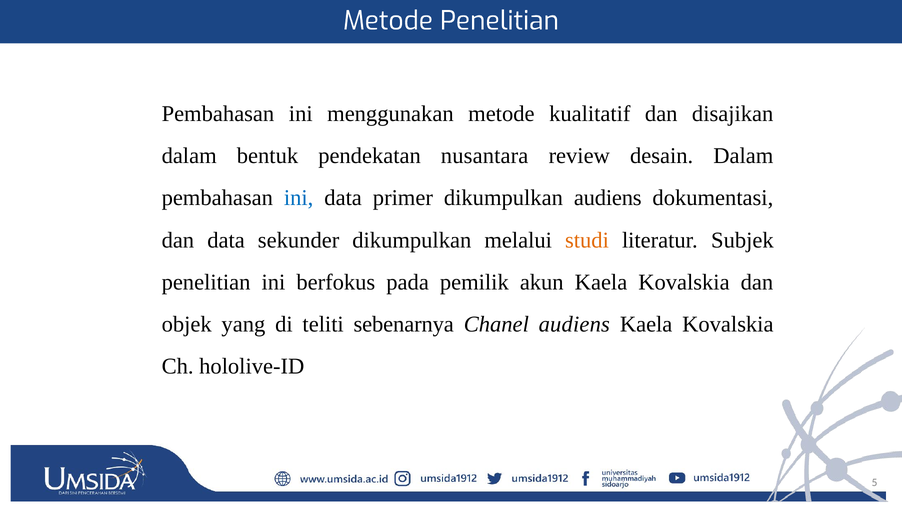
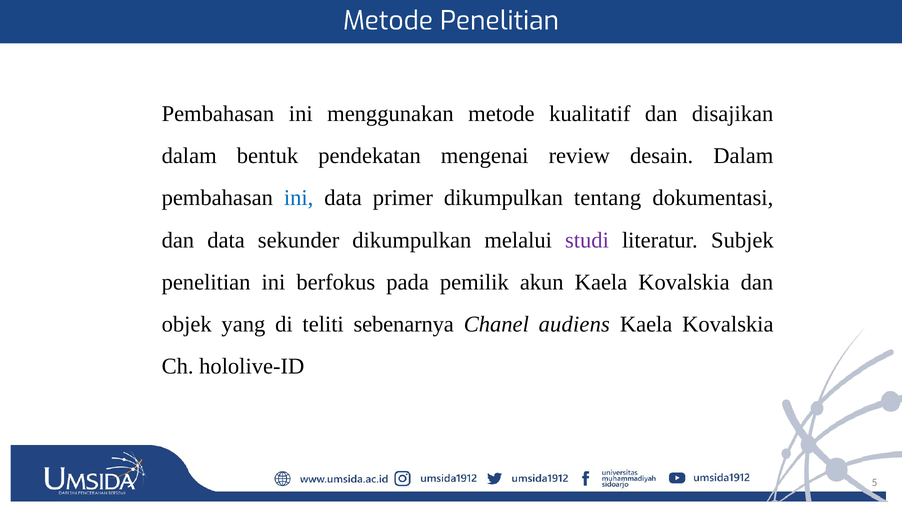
nusantara: nusantara -> mengenai (485, 156)
dikumpulkan audiens: audiens -> tentang (608, 198)
studi colour: orange -> purple (587, 240)
